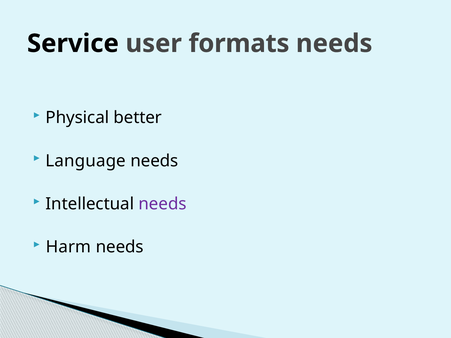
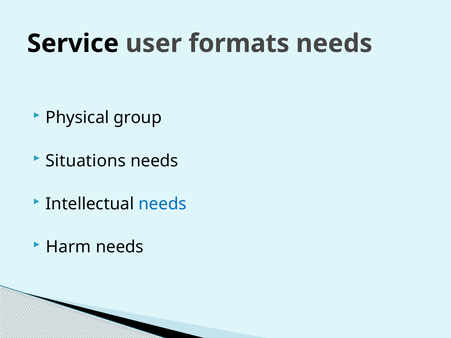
better: better -> group (138, 118)
Language: Language -> Situations (86, 161)
needs colour: purple -> blue (163, 204)
